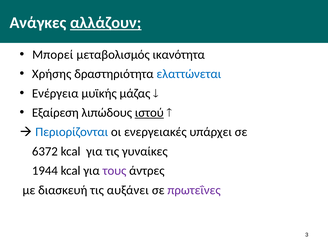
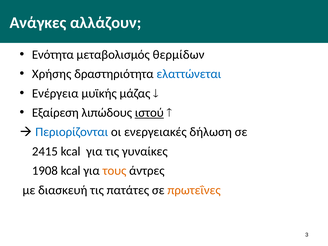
αλλάζουν underline: present -> none (106, 23)
Μπορεί: Μπορεί -> Ενότητα (53, 55)
ικανότητα: ικανότητα -> θερμίδων (179, 55)
υπάρχει: υπάρχει -> δήλωση (211, 132)
6372: 6372 -> 2415 (45, 151)
1944: 1944 -> 1908 (45, 171)
τους colour: purple -> orange (114, 171)
αυξάνει: αυξάνει -> πατάτες (128, 190)
πρωτεΐνες colour: purple -> orange (194, 190)
